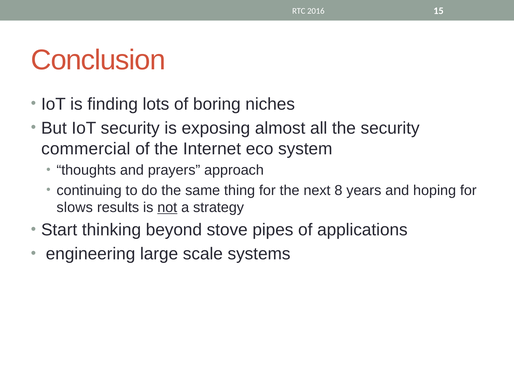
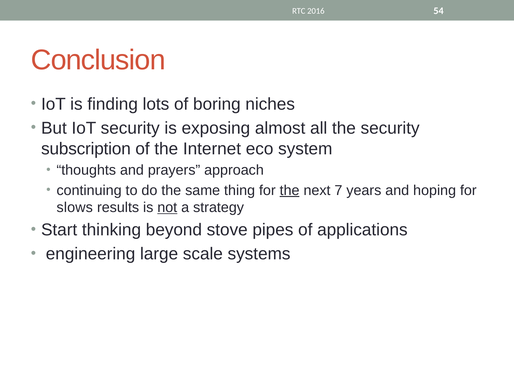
15: 15 -> 54 (439, 11)
commercial: commercial -> subscription (86, 149)
the underline: none -> present (290, 190)
8: 8 -> 7 (338, 190)
